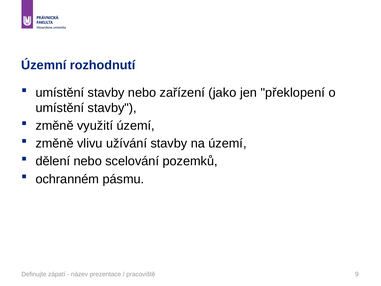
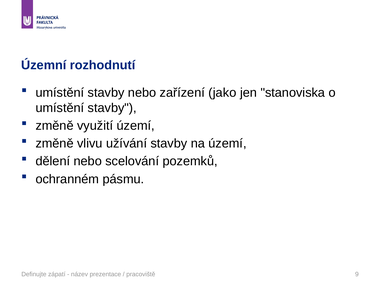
překlopení: překlopení -> stanoviska (293, 93)
